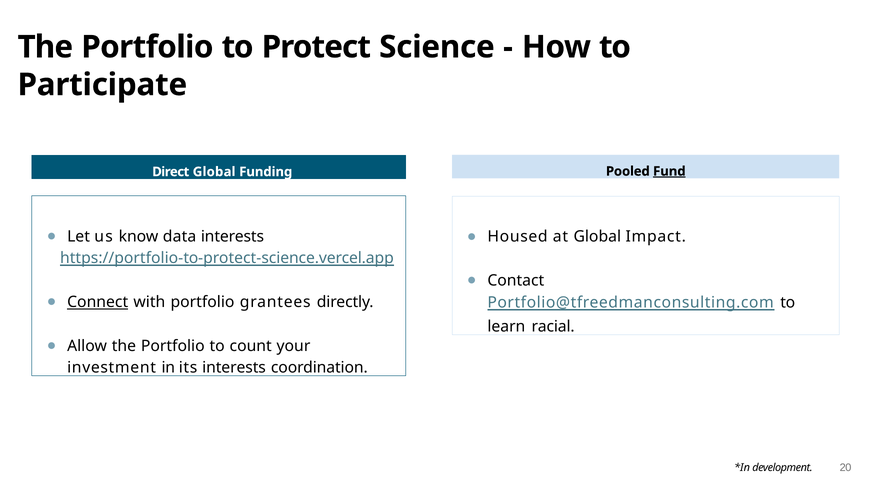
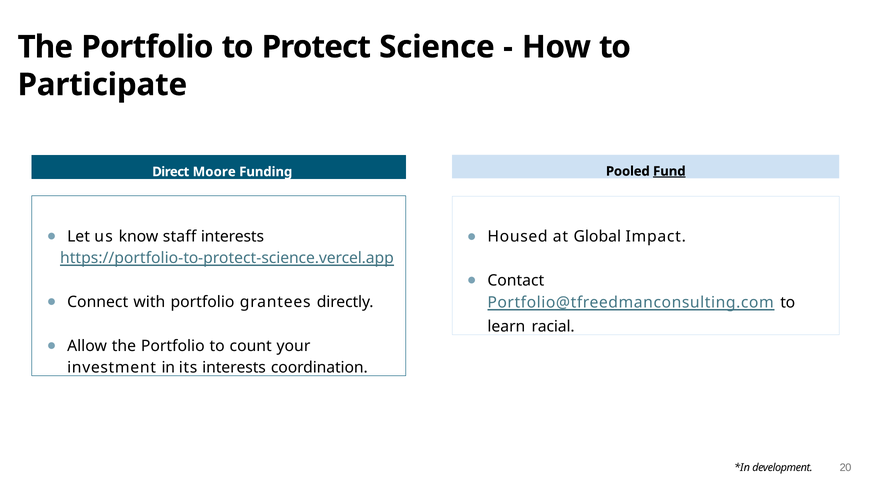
Direct Global: Global -> Moore (214, 172)
data: data -> staff (180, 236)
Connect underline: present -> none (98, 302)
